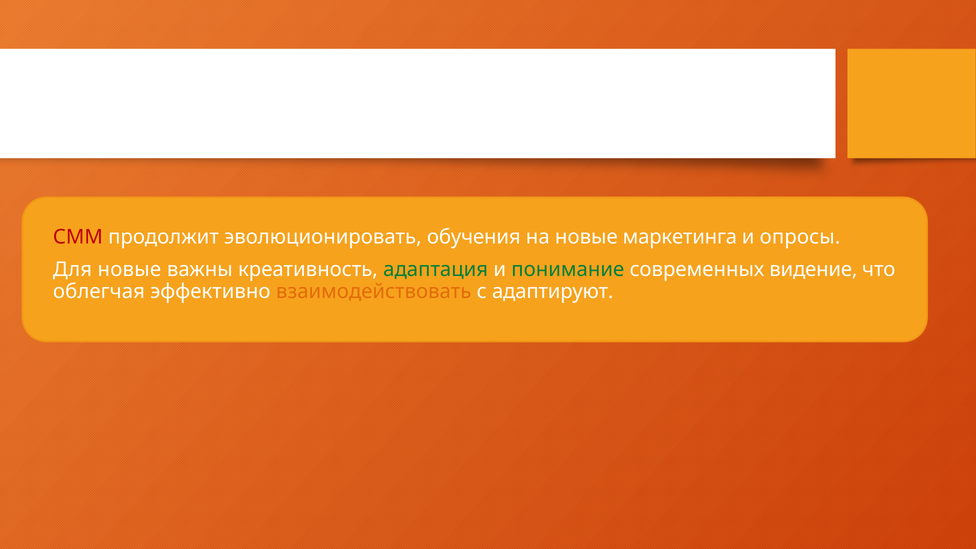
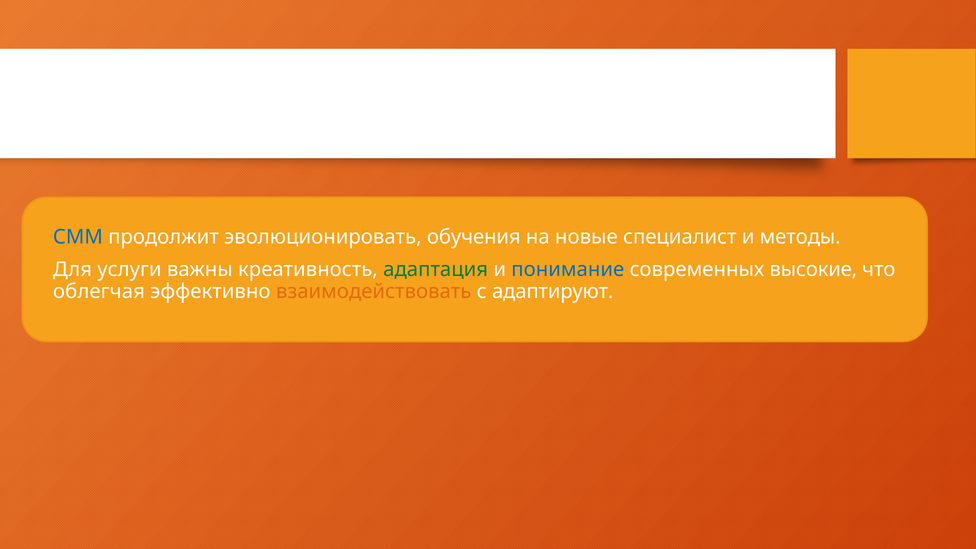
СMM colour: red -> blue (78, 237)
маркетинга: маркетинга -> специалист (680, 237)
опросы: опросы -> методы (800, 237)
Для новые: новые -> услуги (129, 269)
понимание colour: green -> blue (568, 269)
видение: видение -> высокие (813, 269)
